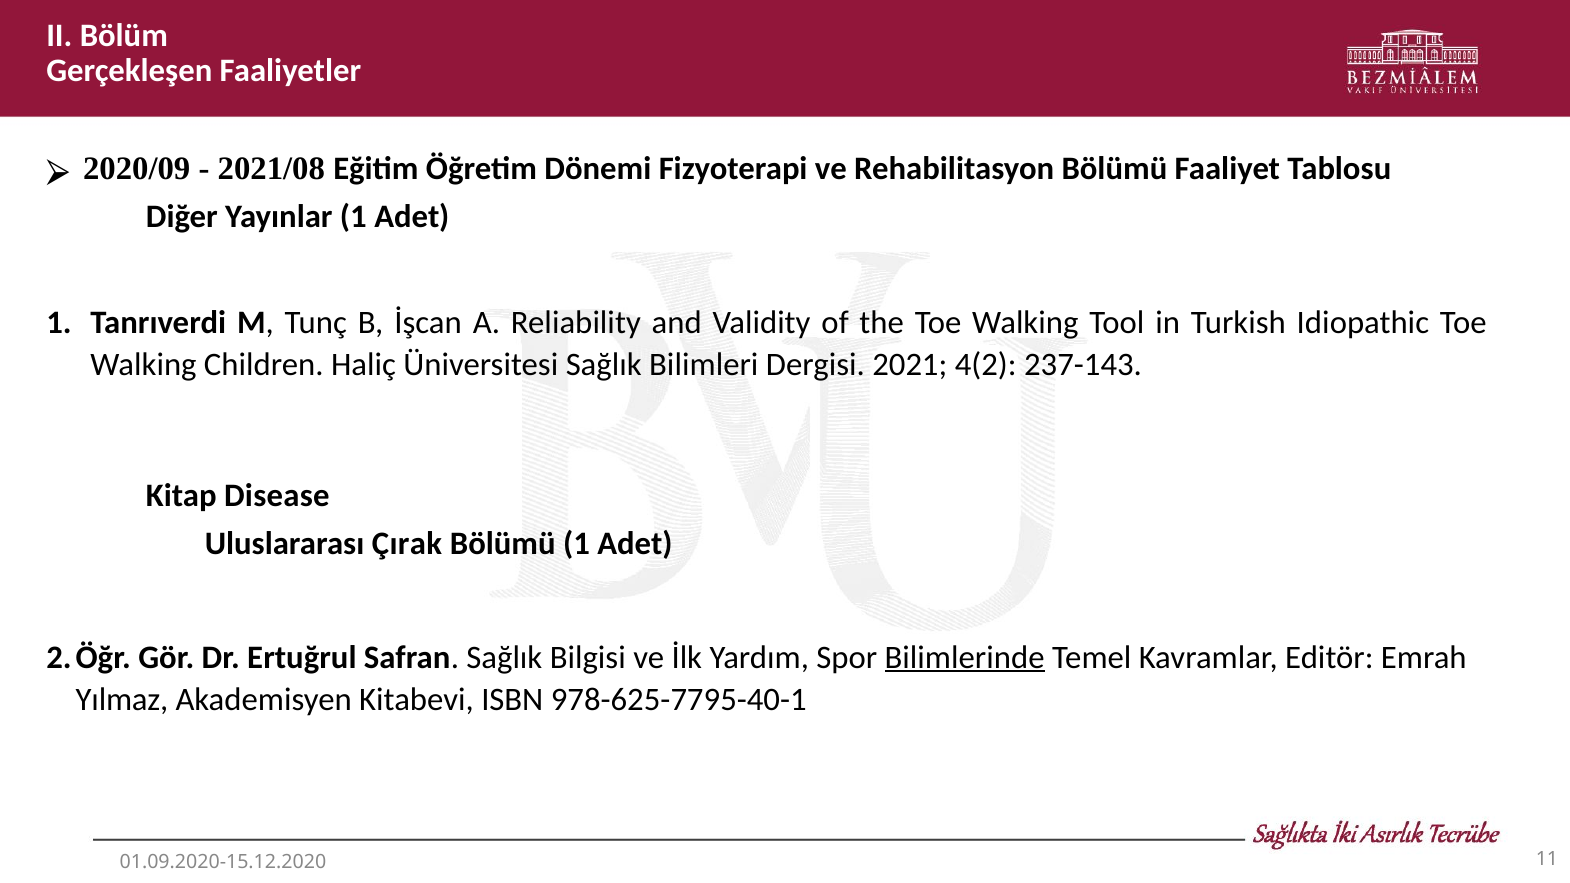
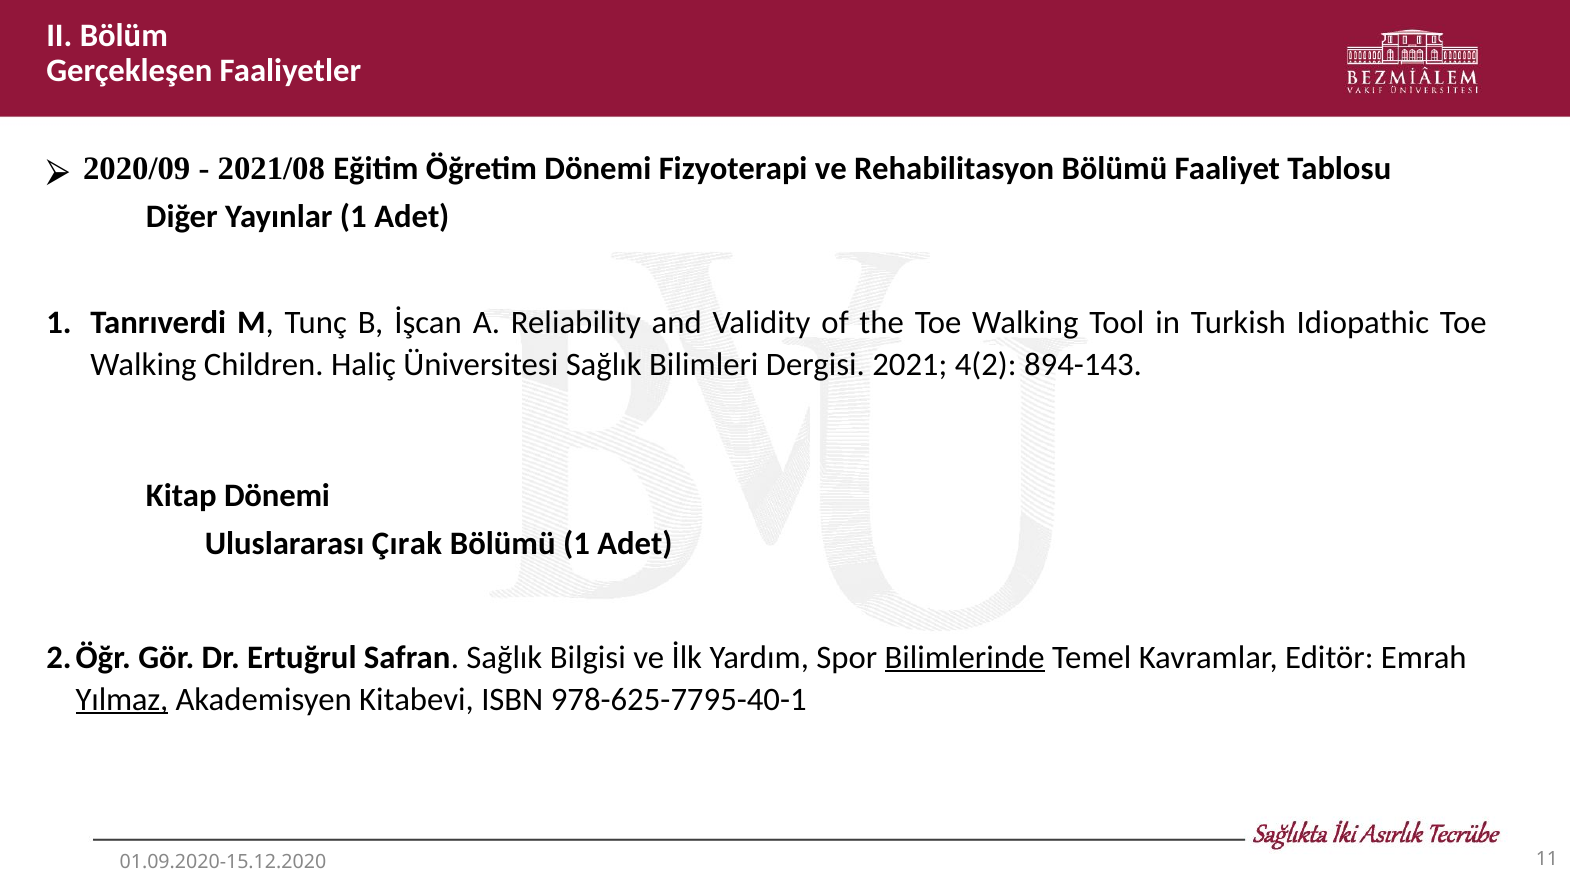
237-143: 237-143 -> 894-143 (1083, 364)
Disease: Disease -> Dönemi (277, 496)
Yılmaz underline: none -> present (122, 699)
